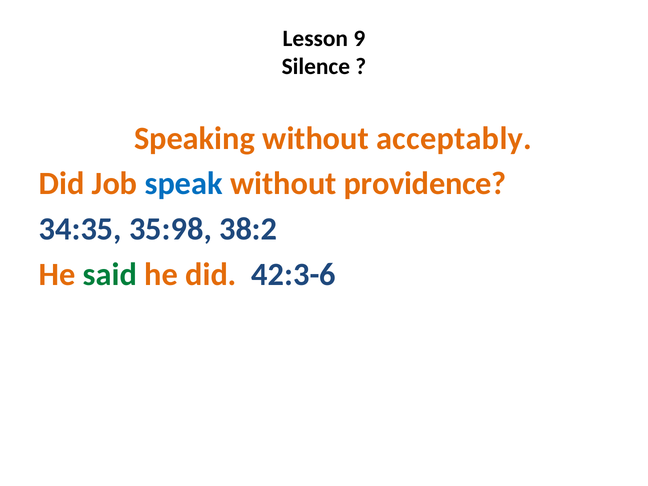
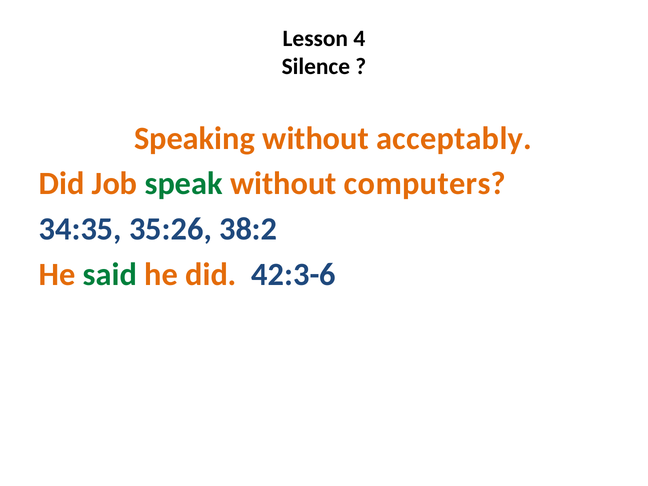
9: 9 -> 4 (359, 38)
speak colour: blue -> green (184, 184)
providence: providence -> computers (425, 184)
35:98: 35:98 -> 35:26 (170, 229)
